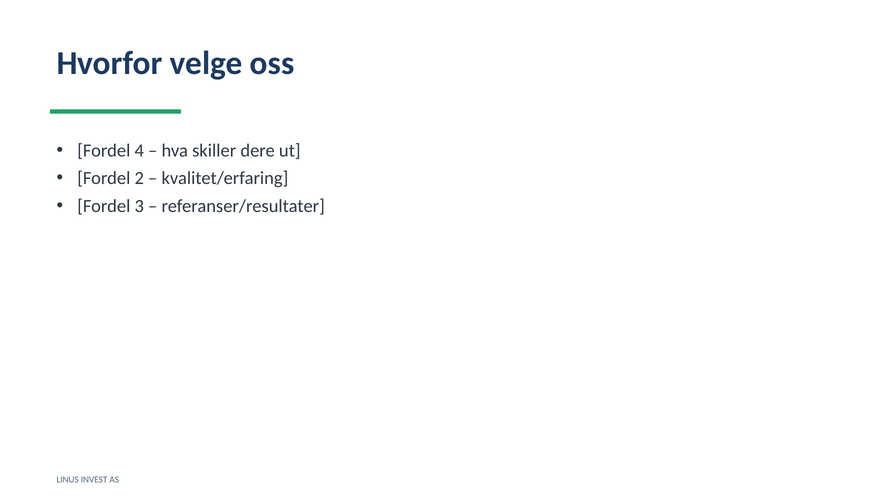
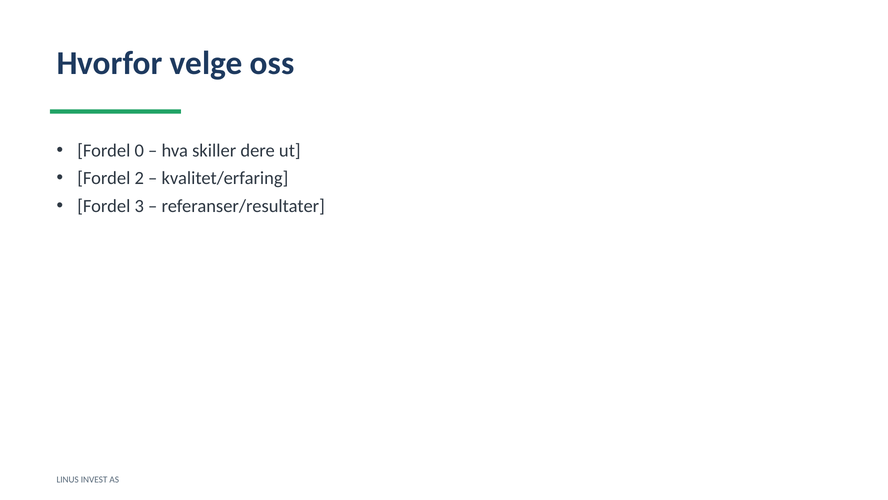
4: 4 -> 0 (139, 150)
